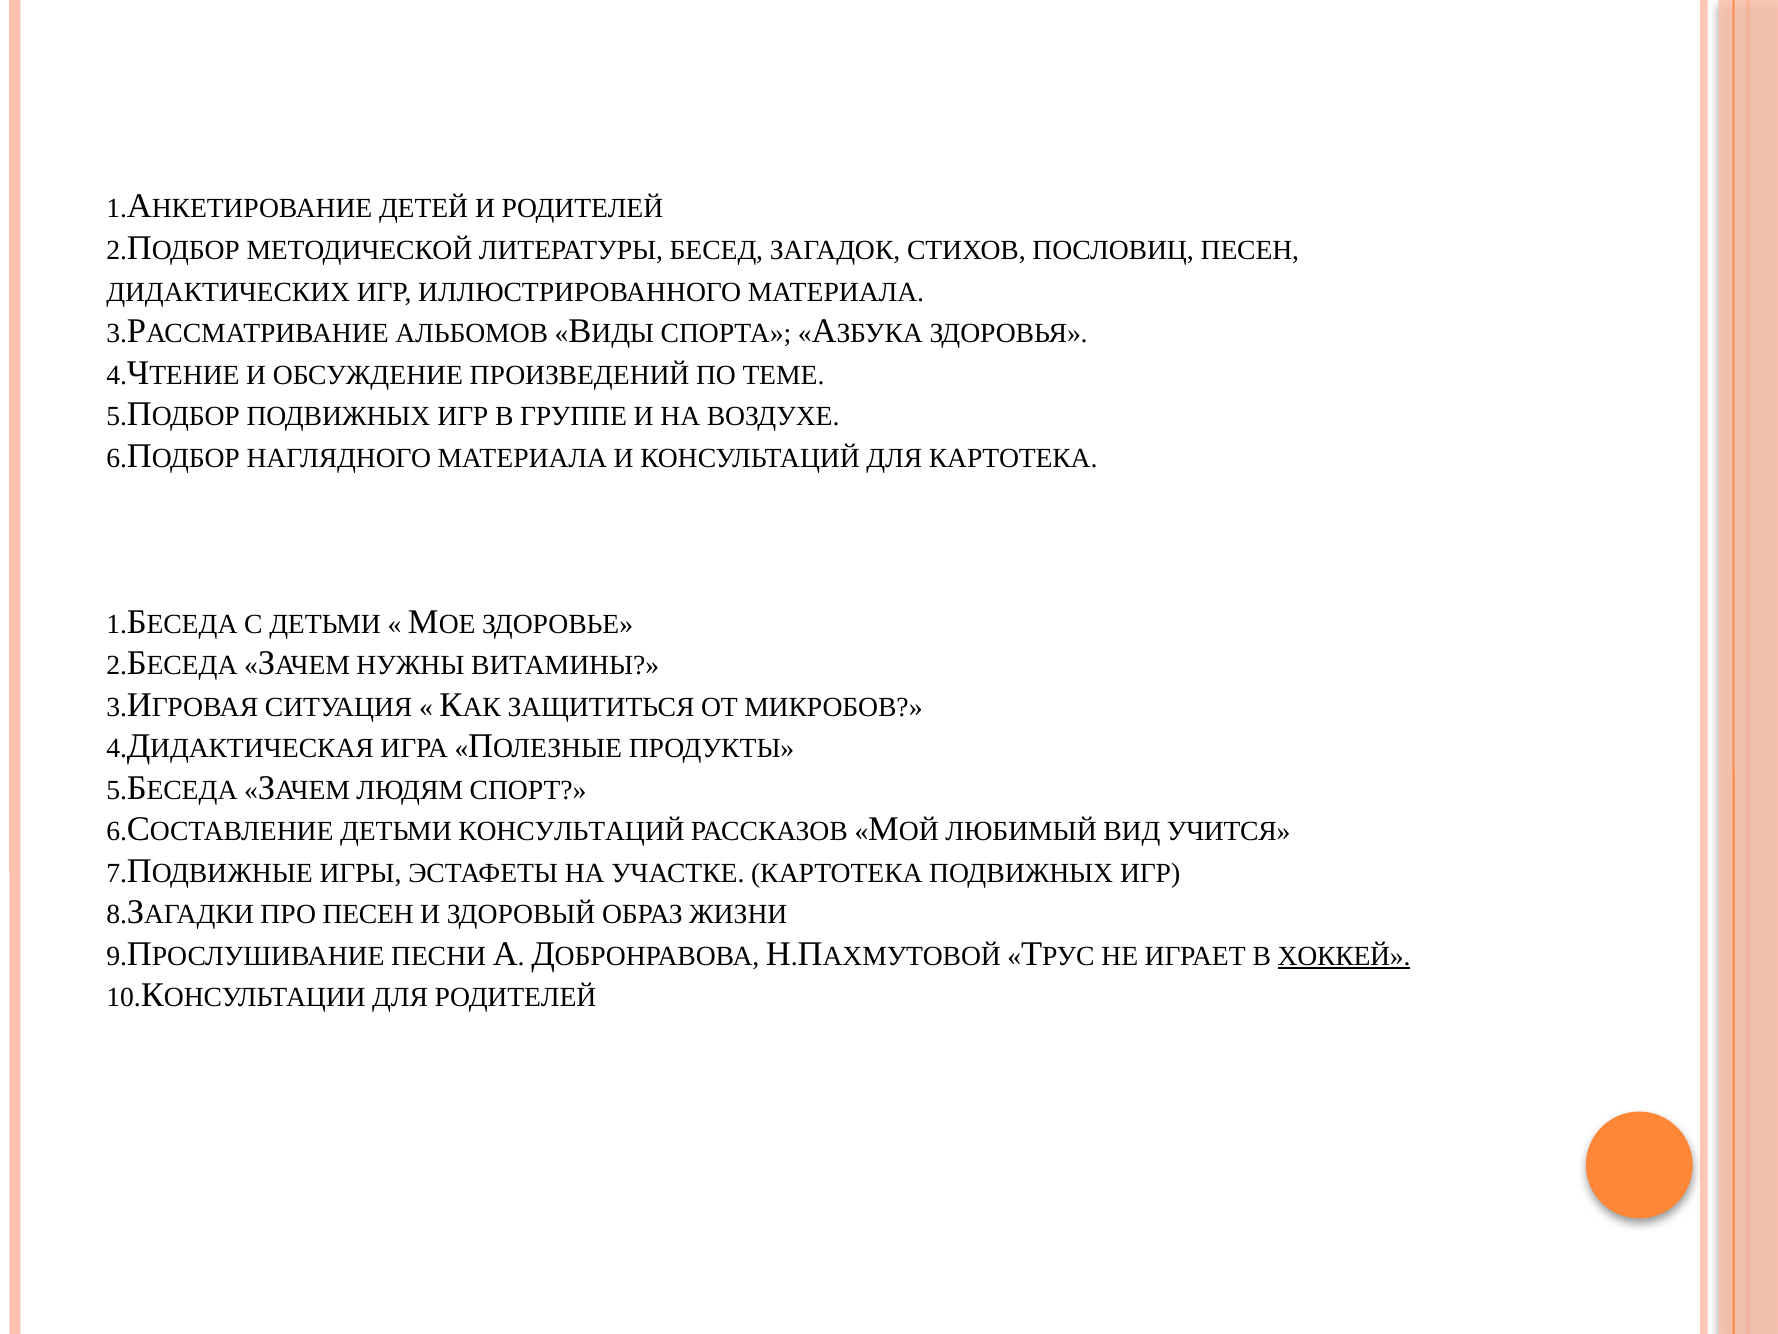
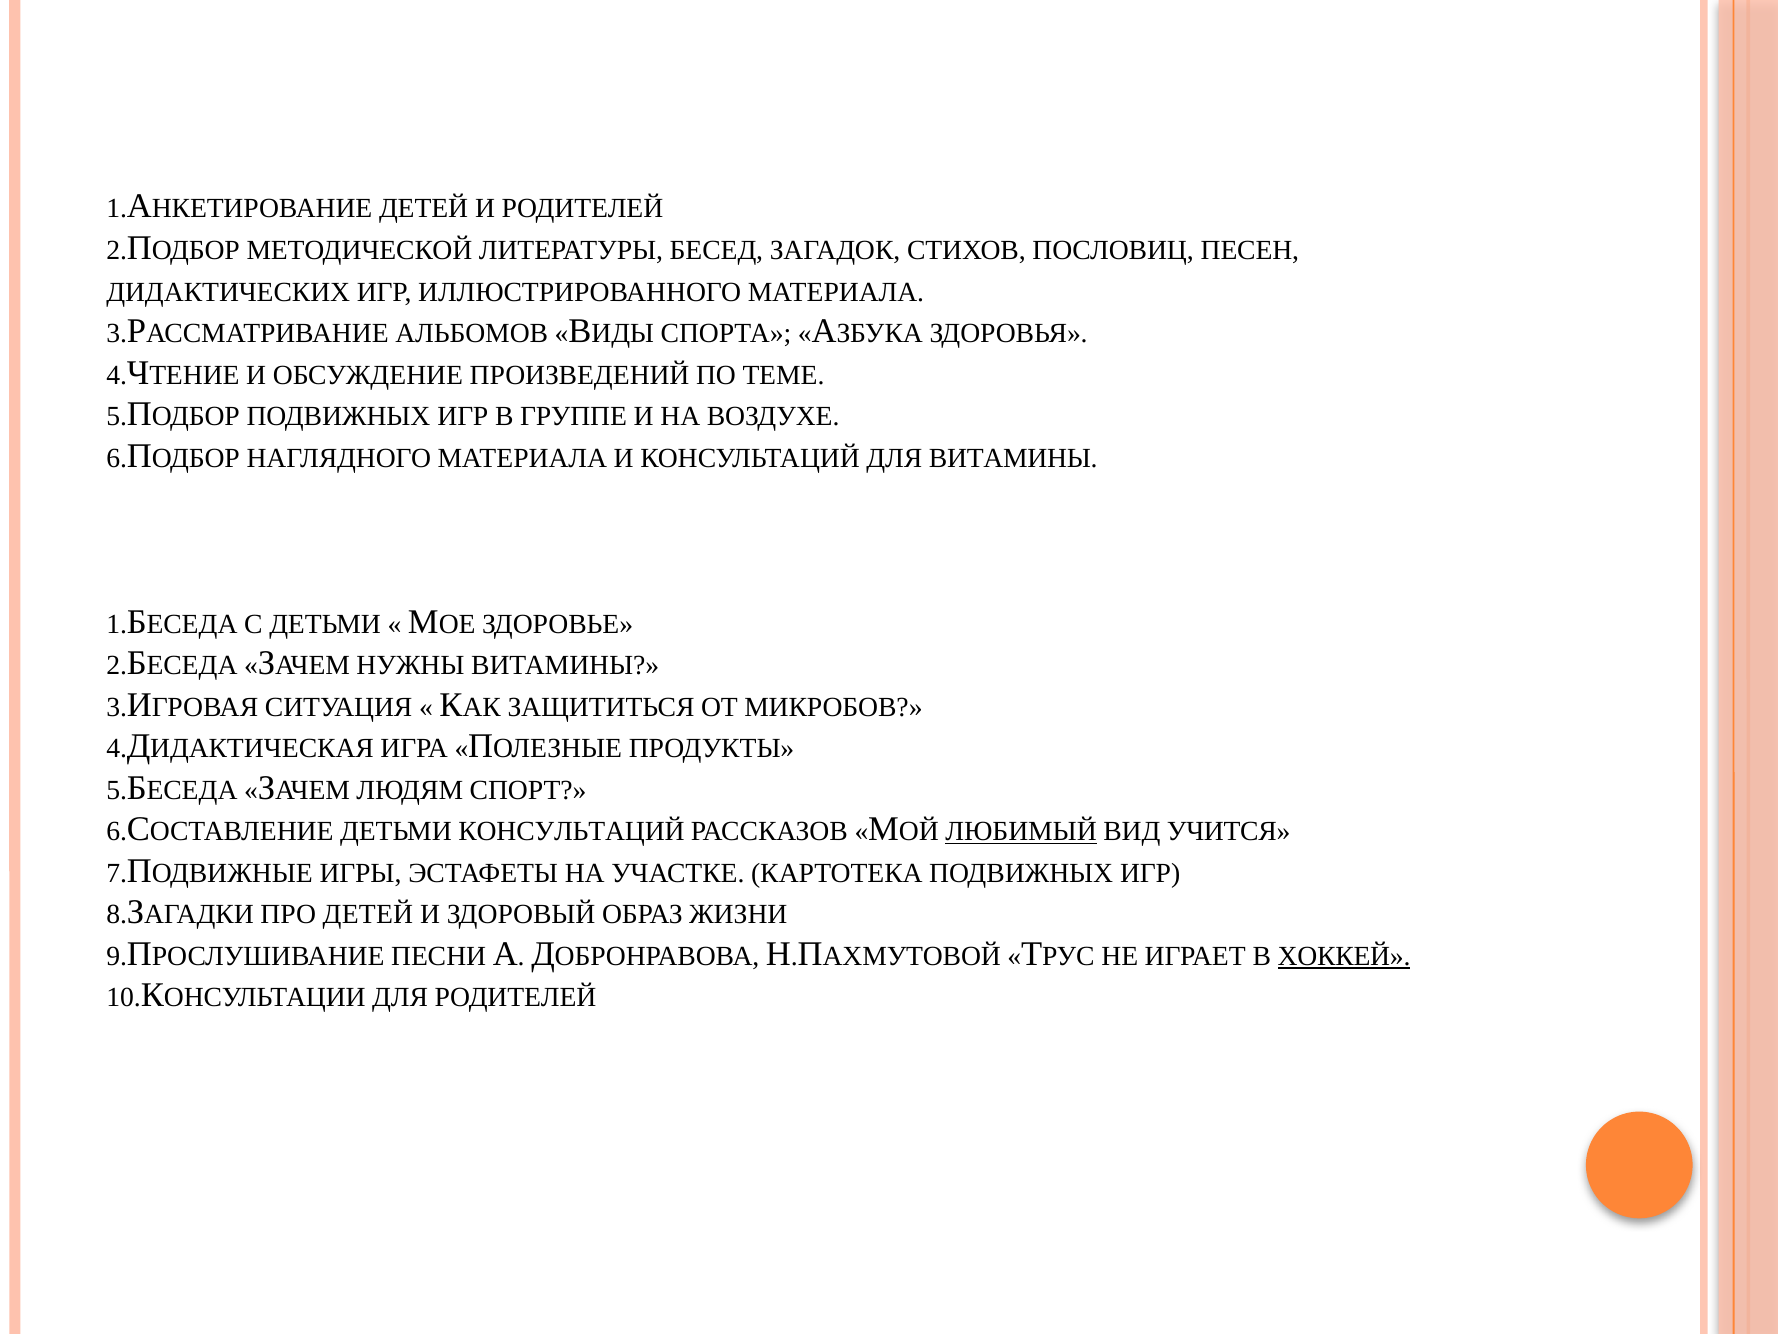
ДЛЯ КАРТОТЕКА: КАРТОТЕКА -> ВИТАМИНЫ (1013, 458)
ЛЮБИМЫЙ underline: none -> present (1021, 831)
ПРО ПЕСЕН: ПЕСЕН -> ДЕТЕЙ (368, 914)
